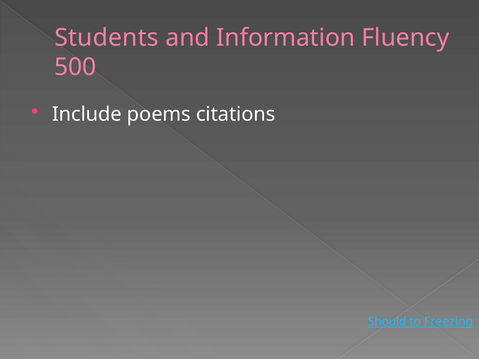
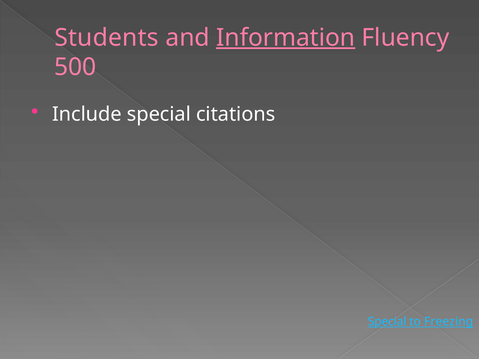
Information underline: none -> present (286, 38)
Include poems: poems -> special (159, 114)
Should: Should -> Special (387, 322)
